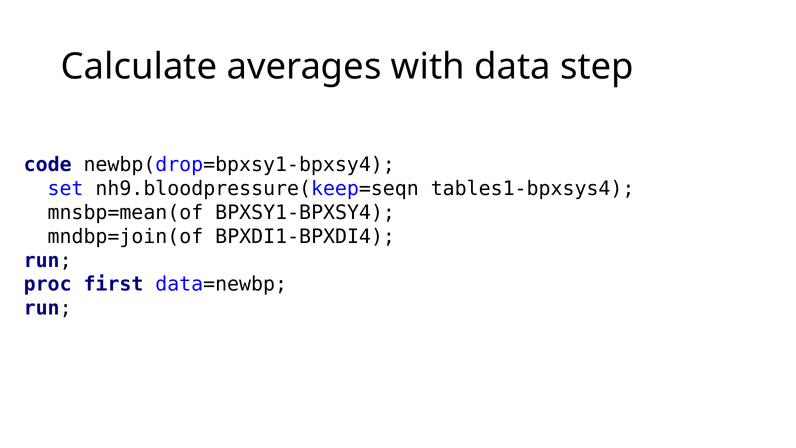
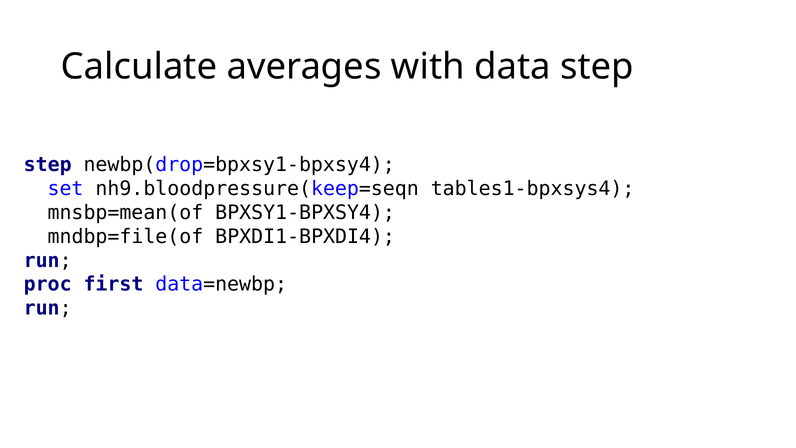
code: code -> step (48, 165)
mndbp=join(of: mndbp=join(of -> mndbp=file(of (125, 236)
